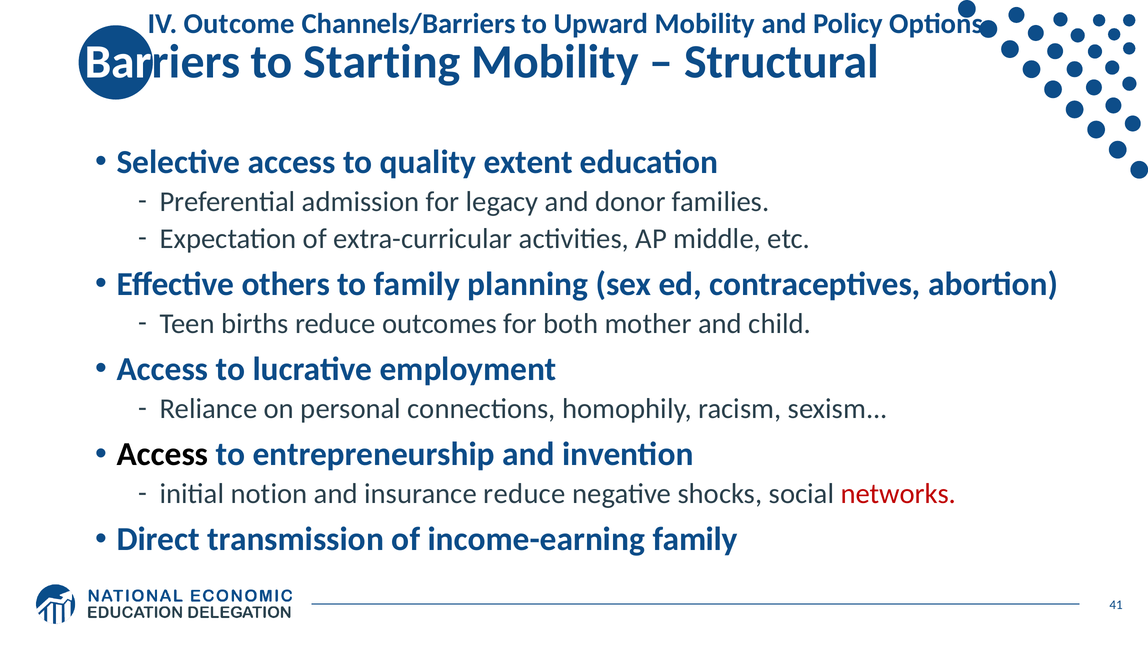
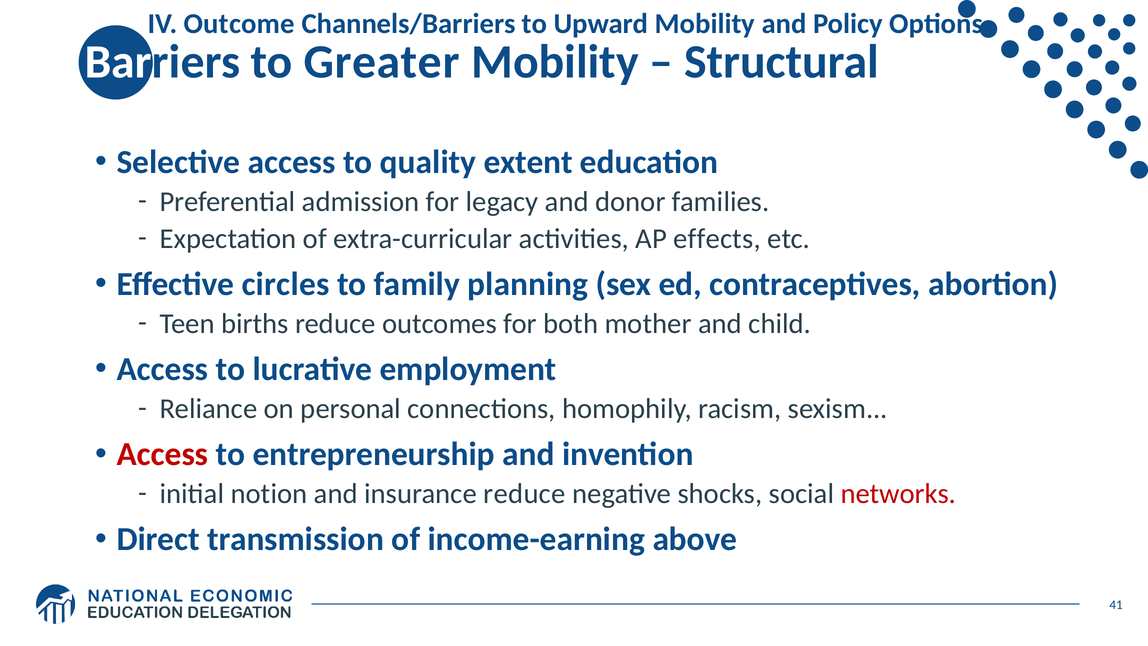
Starting: Starting -> Greater (382, 62)
middle: middle -> effects (717, 239)
others: others -> circles (286, 284)
Access colour: black -> red (162, 454)
income-earning family: family -> above (695, 539)
